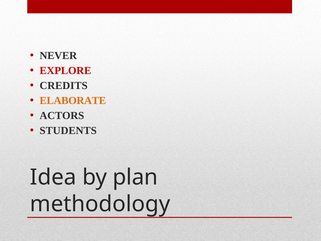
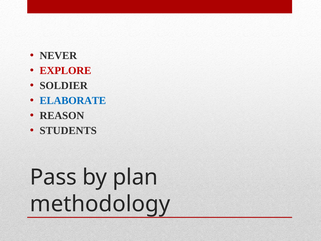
CREDITS: CREDITS -> SOLDIER (64, 86)
ELABORATE colour: orange -> blue (73, 101)
ACTORS: ACTORS -> REASON (62, 115)
Idea: Idea -> Pass (53, 177)
